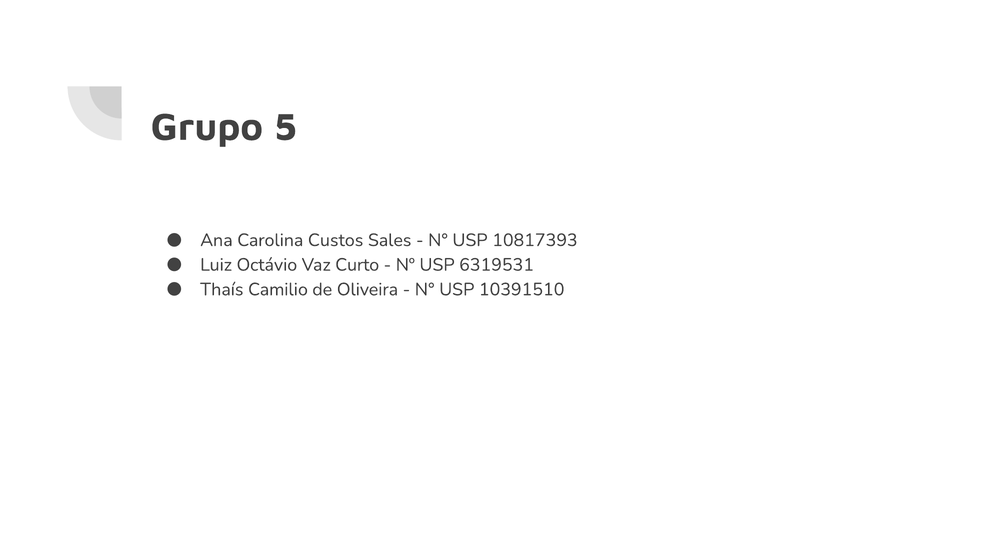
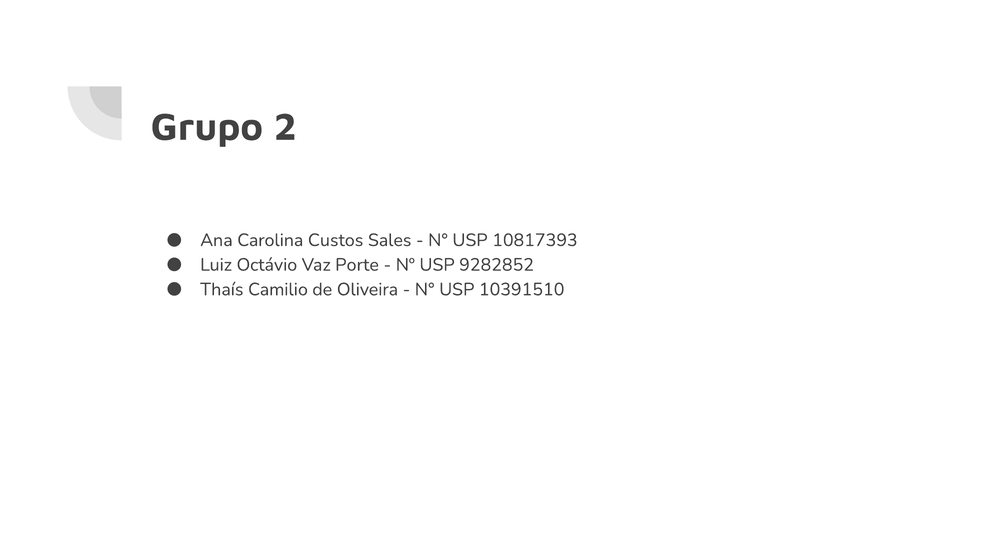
5: 5 -> 2 (285, 127)
Curto: Curto -> Porte (357, 265)
6319531: 6319531 -> 9282852 (497, 265)
